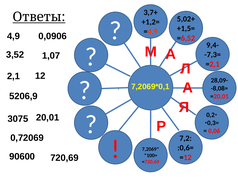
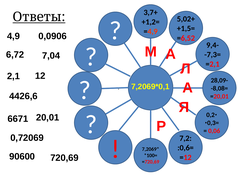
3,52: 3,52 -> 6,72 (15, 54)
1,07: 1,07 -> 7,04 (51, 56)
5206,9: 5206,9 -> 4426,6 (23, 96)
3075: 3075 -> 6671 (18, 119)
